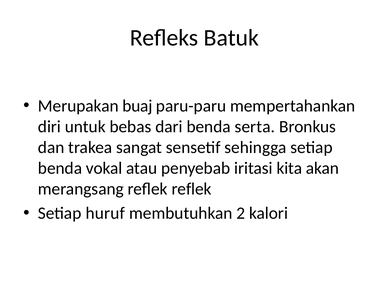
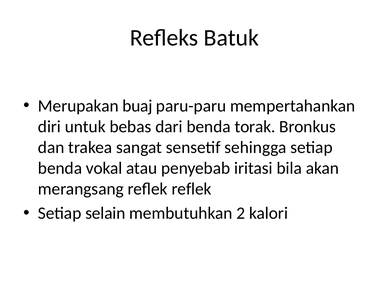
serta: serta -> torak (255, 127)
kita: kita -> bila (289, 168)
huruf: huruf -> selain (105, 213)
